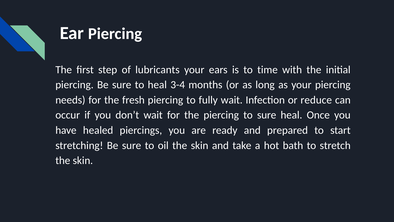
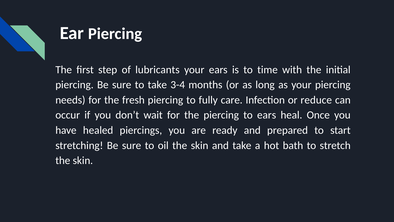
to heal: heal -> take (157, 85)
fully wait: wait -> care (232, 100)
to sure: sure -> ears (267, 115)
